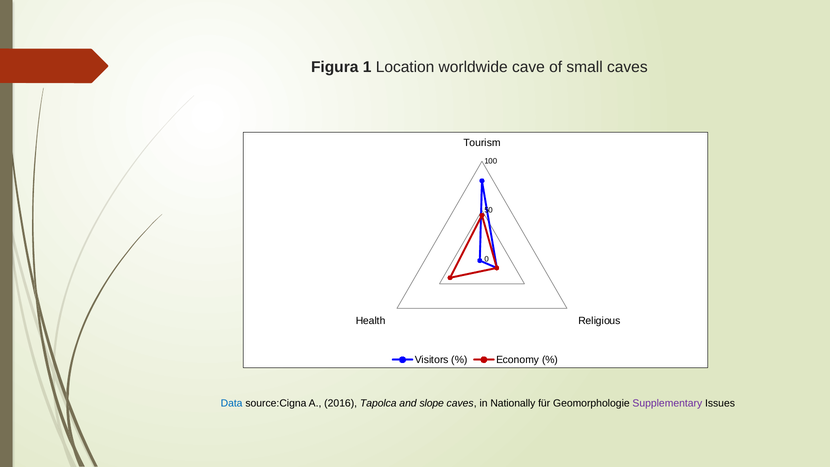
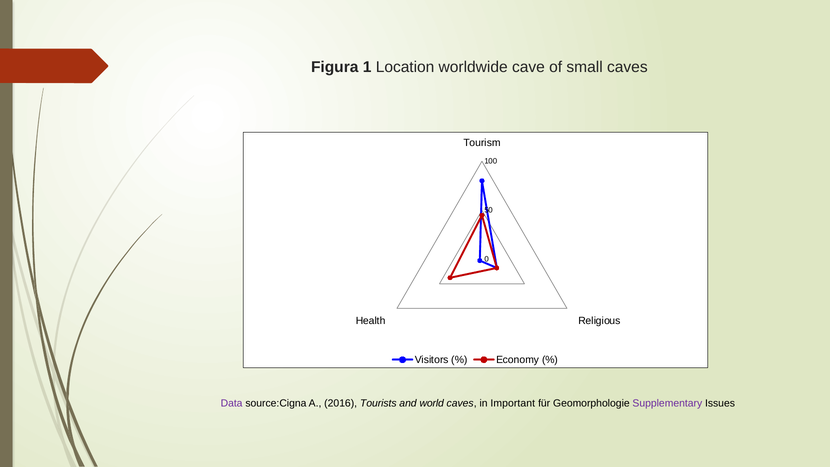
Data colour: blue -> purple (232, 403)
Tapolca: Tapolca -> Tourists (378, 403)
slope: slope -> world (432, 403)
Nationally: Nationally -> Important (513, 403)
